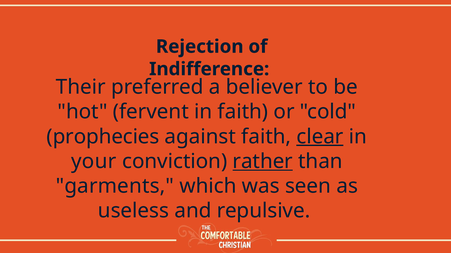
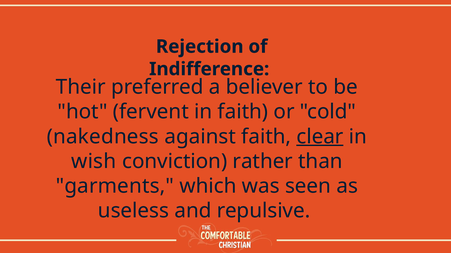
prophecies: prophecies -> nakedness (103, 137)
your: your -> wish (94, 162)
rather underline: present -> none (263, 162)
